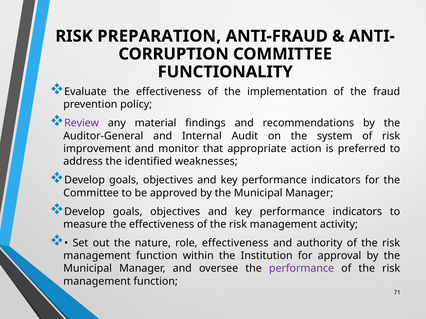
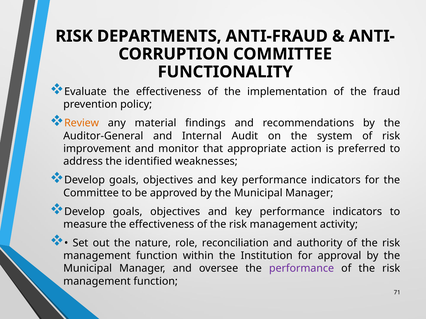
PREPARATION: PREPARATION -> DEPARTMENTS (159, 36)
Review colour: purple -> orange (82, 123)
role effectiveness: effectiveness -> reconciliation (235, 243)
